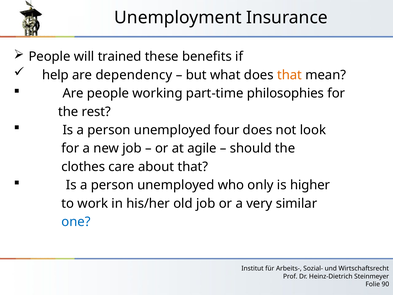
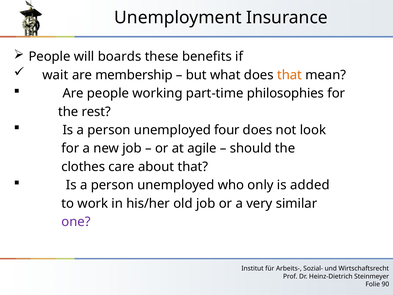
trained: trained -> boards (120, 57)
help: help -> wait (55, 75)
dependency: dependency -> membership (134, 75)
higher: higher -> added (310, 185)
one colour: blue -> purple (76, 222)
